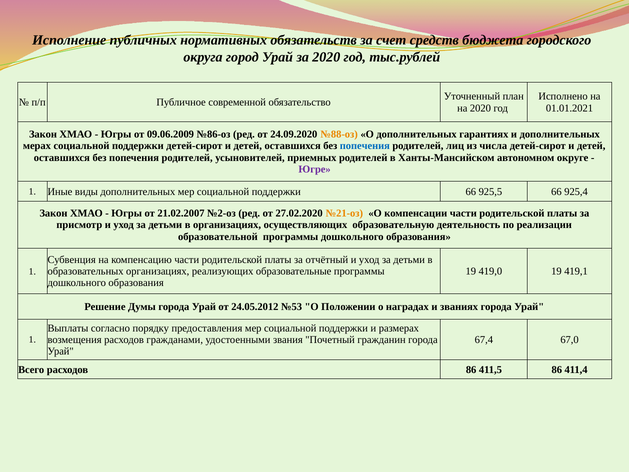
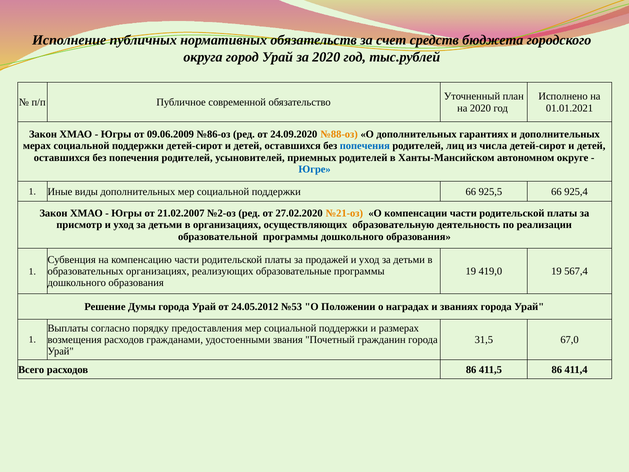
Югре colour: purple -> blue (315, 169)
отчётный: отчётный -> продажей (327, 260)
419,1: 419,1 -> 567,4 (576, 271)
67,4: 67,4 -> 31,5 (484, 340)
